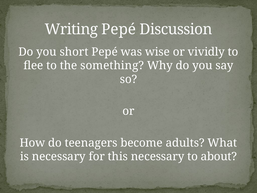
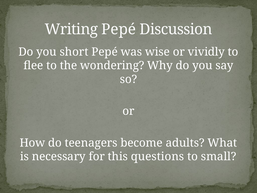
something: something -> wondering (112, 65)
this necessary: necessary -> questions (157, 156)
about: about -> small (219, 156)
